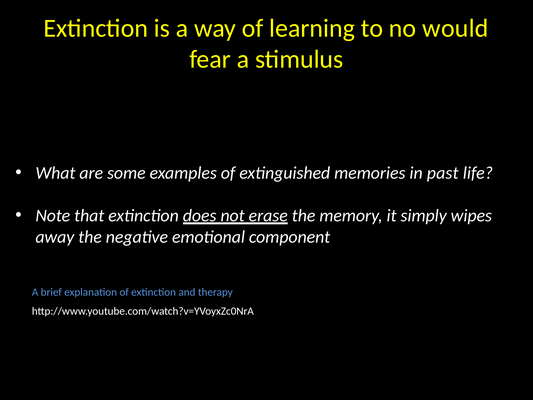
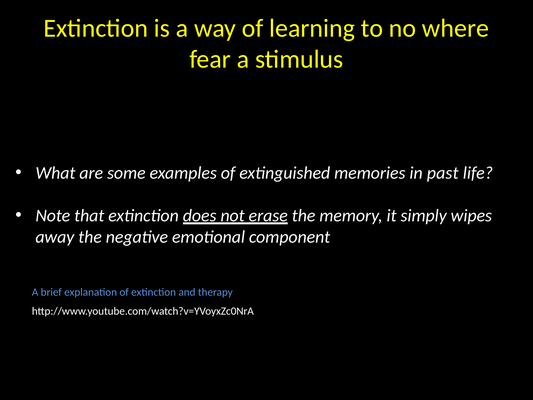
would: would -> where (456, 28)
